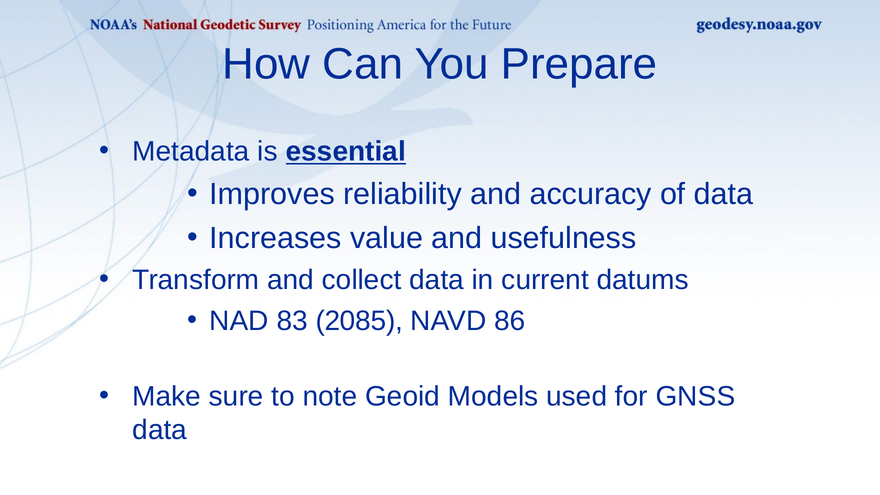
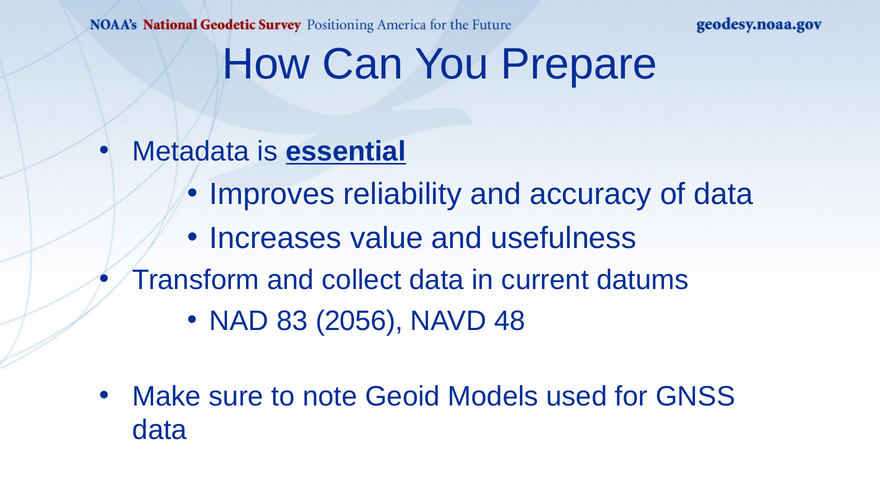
2085: 2085 -> 2056 (359, 321)
86: 86 -> 48 (510, 321)
